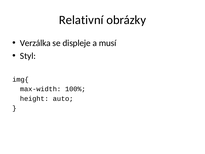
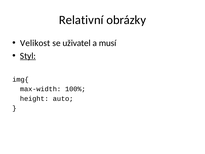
Verzálka: Verzálka -> Velikost (35, 43)
displeje: displeje -> uživatel (77, 43)
Styl underline: none -> present (28, 56)
